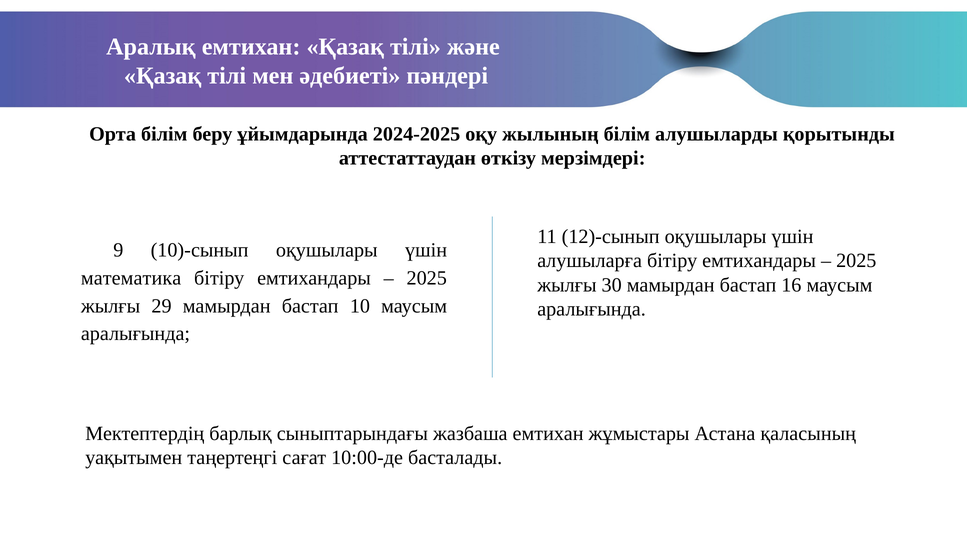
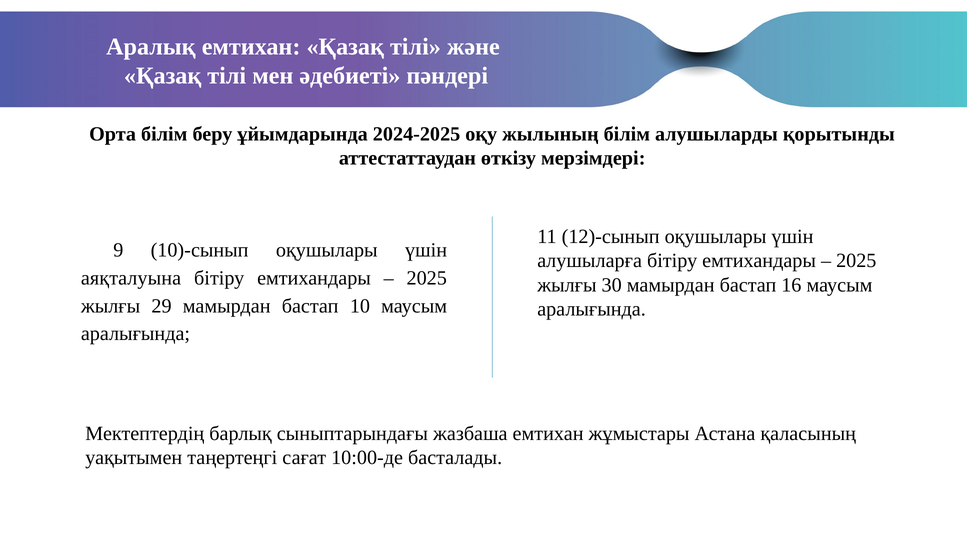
математика: математика -> аяқталуына (131, 278)
